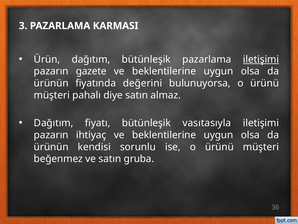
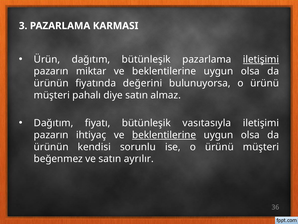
gazete: gazete -> miktar (91, 71)
beklentilerine underline: none -> present (164, 135)
gruba: gruba -> ayrılır (139, 159)
